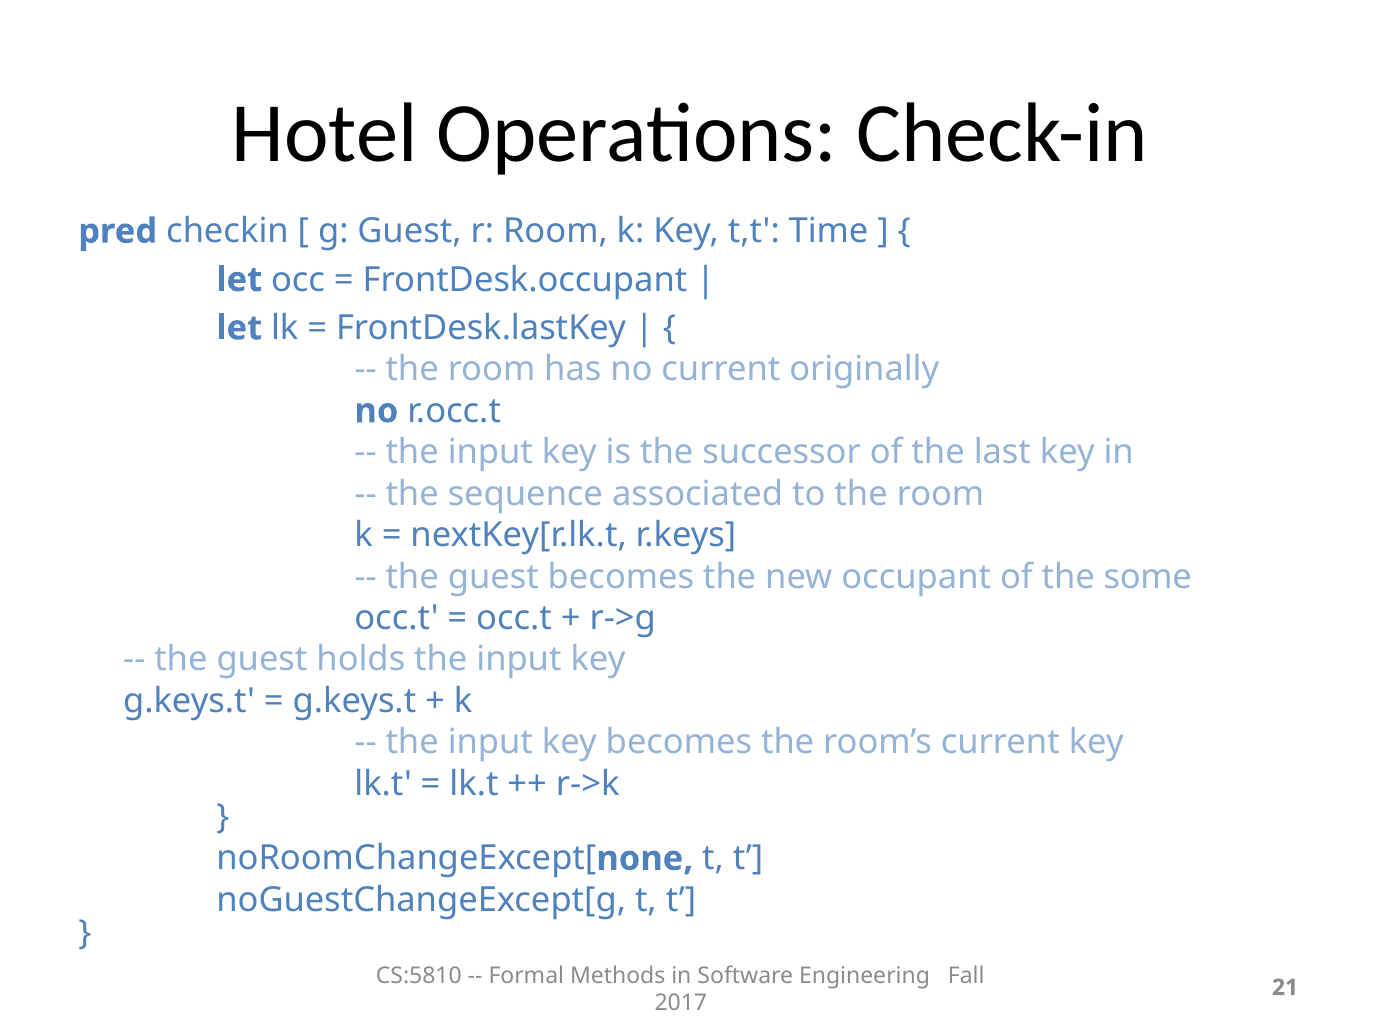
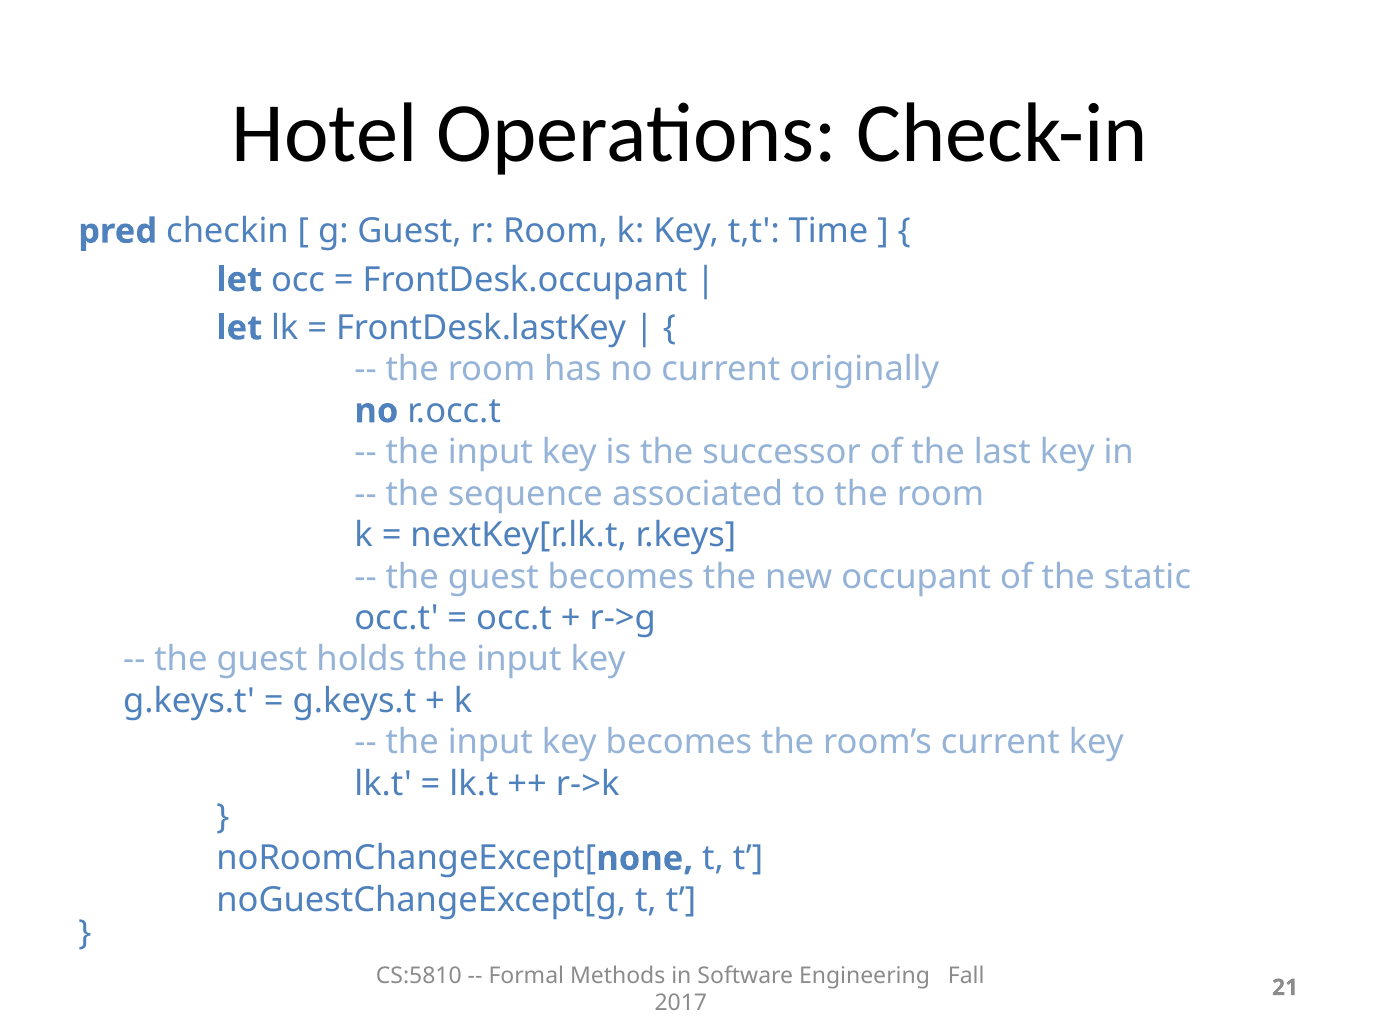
some: some -> static (1148, 577)
